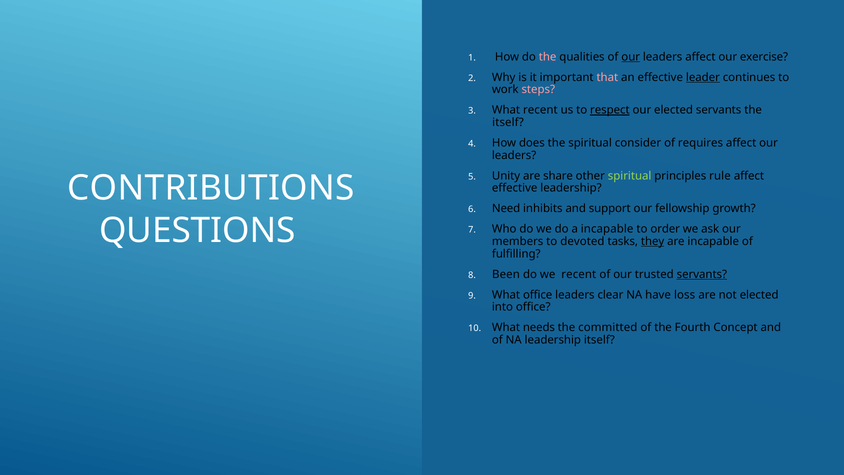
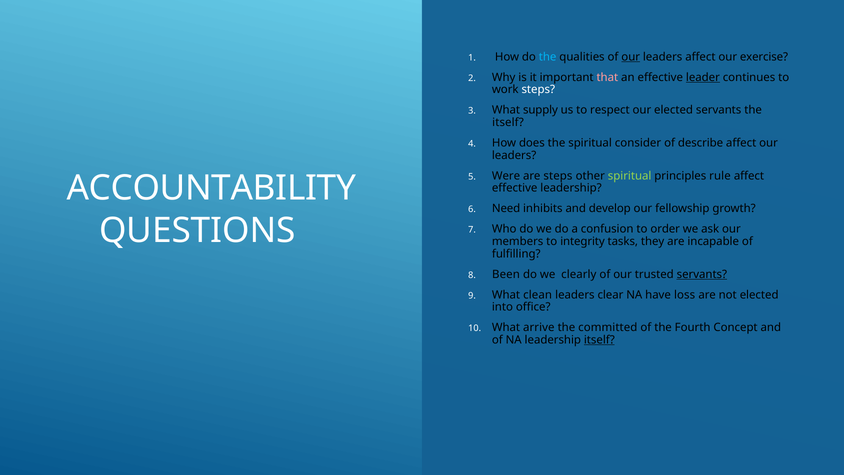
the colour: pink -> light blue (548, 57)
steps colour: pink -> white (538, 90)
What recent: recent -> supply (540, 110)
respect underline: present -> none (610, 110)
requires: requires -> describe (701, 143)
Unity: Unity -> Were (506, 176)
are share: share -> steps (558, 176)
CONTRIBUTIONS: CONTRIBUTIONS -> ACCOUNTABILITY (211, 188)
support: support -> develop (610, 208)
a incapable: incapable -> confusion (607, 229)
devoted: devoted -> integrity (582, 241)
they underline: present -> none (653, 241)
we recent: recent -> clearly (579, 274)
What office: office -> clean (538, 295)
needs: needs -> arrive (539, 327)
itself underline: none -> present (599, 340)
